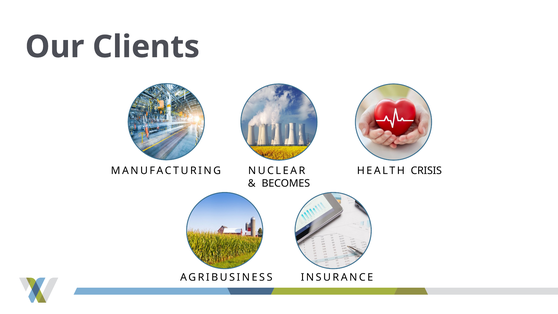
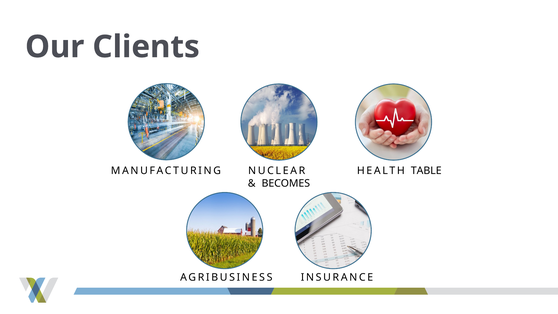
CRISIS: CRISIS -> TABLE (426, 171)
